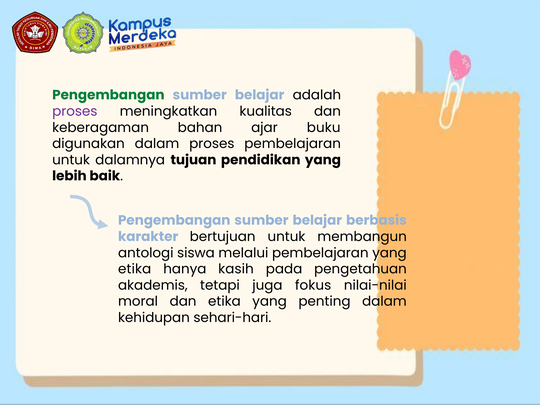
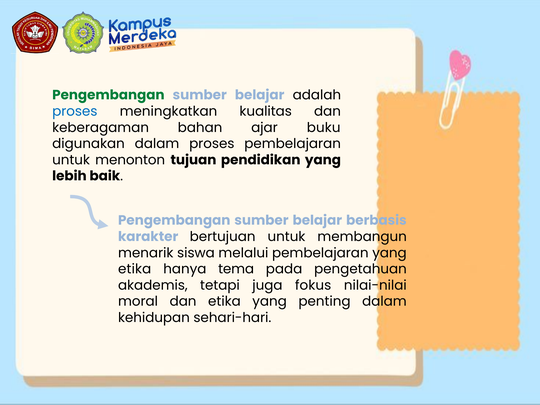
proses colour: purple -> blue (75, 111)
dalamnya: dalamnya -> menonton (130, 160)
antologi: antologi -> menarik (146, 253)
kasih: kasih -> tema (236, 269)
